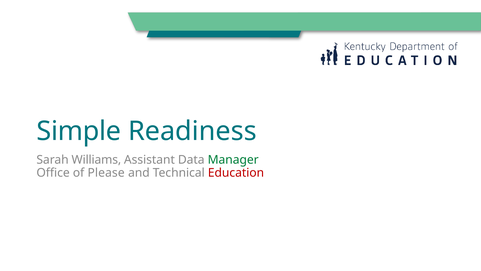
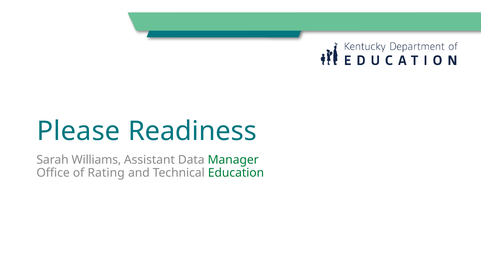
Simple: Simple -> Please (79, 131)
Please: Please -> Rating (106, 173)
Education colour: red -> green (236, 173)
